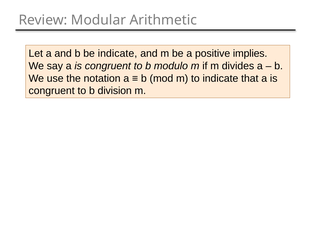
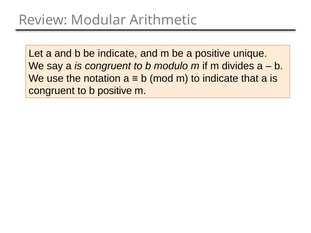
implies: implies -> unique (250, 54)
b division: division -> positive (115, 91)
